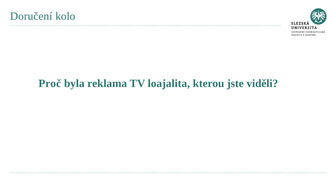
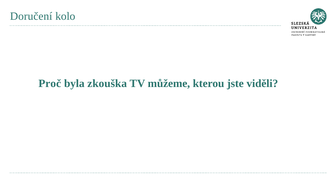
reklama: reklama -> zkouška (107, 84)
loajalita: loajalita -> můžeme (169, 84)
